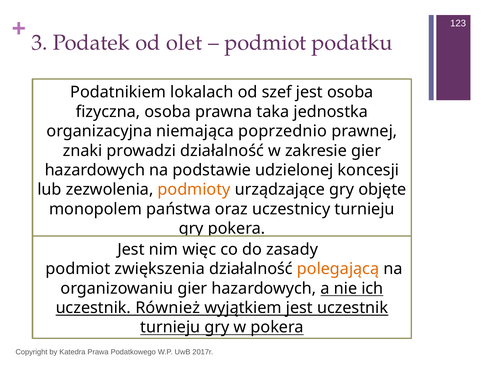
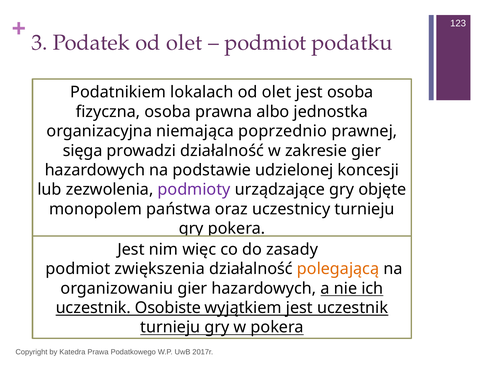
szef: szef -> olet (277, 92)
taka: taka -> albo (273, 112)
znaki: znaki -> sięga (83, 150)
podmioty colour: orange -> purple (194, 189)
Również: Również -> Osobiste (168, 307)
